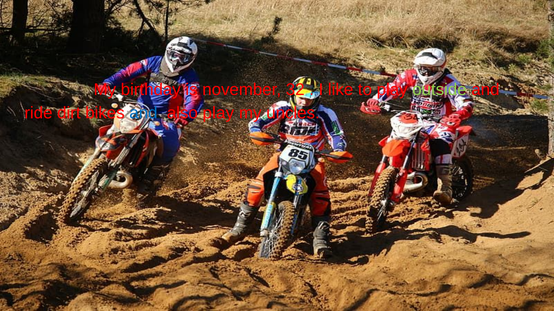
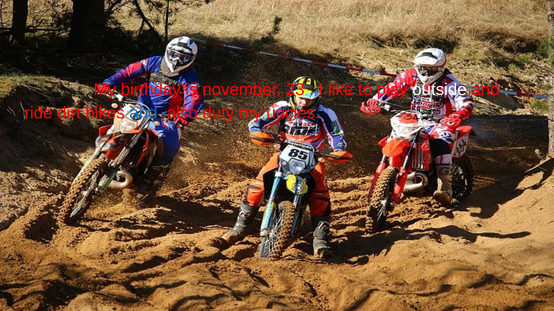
32: 32 -> 23 (295, 90)
outside colour: light green -> white (439, 90)
also play: play -> duty (218, 113)
